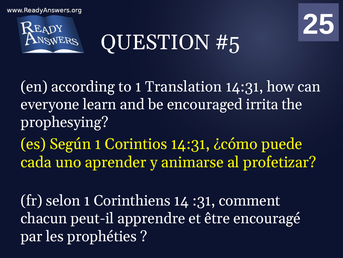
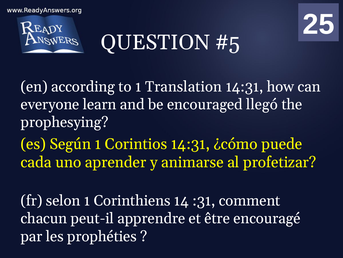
irrita: irrita -> llegó (262, 104)
